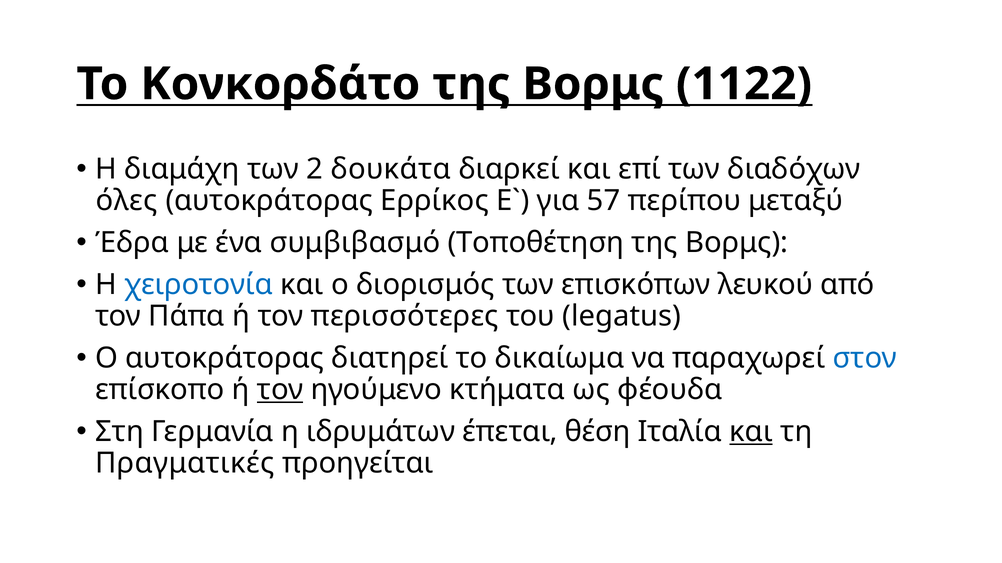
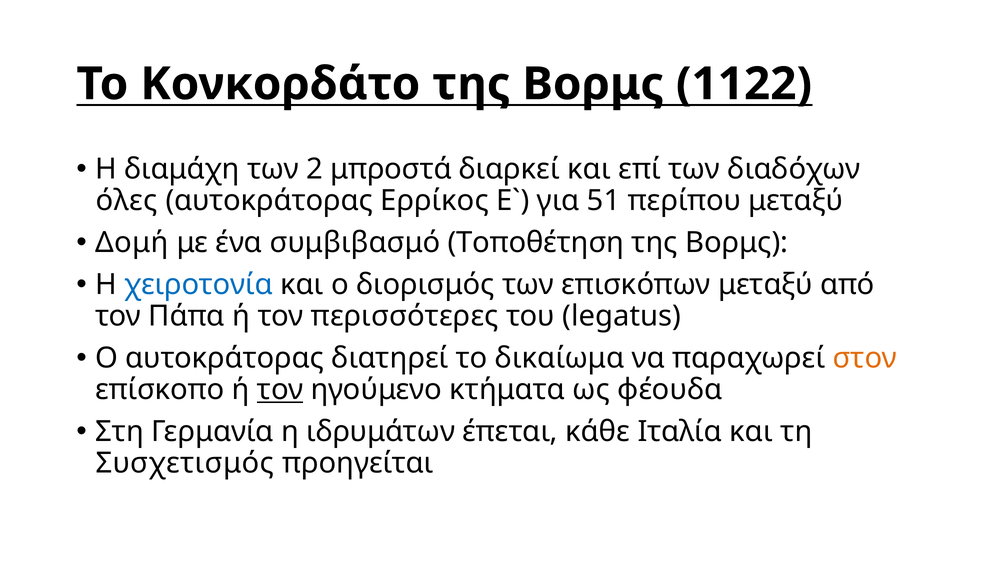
δουκάτα: δουκάτα -> μπροστά (391, 169)
57: 57 -> 51 (604, 201)
Έδρα: Έδρα -> Δομή (132, 243)
επισκόπων λευκού: λευκού -> μεταξύ (765, 285)
στον colour: blue -> orange (865, 359)
θέση: θέση -> κάθε (597, 432)
και underline: present -> none (751, 432)
Πραγματικές: Πραγματικές -> Συσχετισμός (185, 464)
